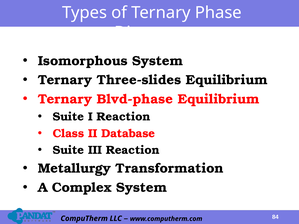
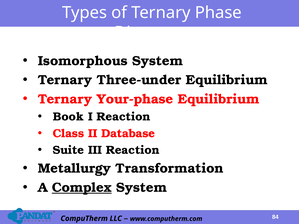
Three-slides: Three-slides -> Three-under (139, 80)
Blvd-phase: Blvd-phase -> Your-phase (135, 99)
Suite: Suite -> Book (68, 117)
Complex underline: none -> present (82, 188)
